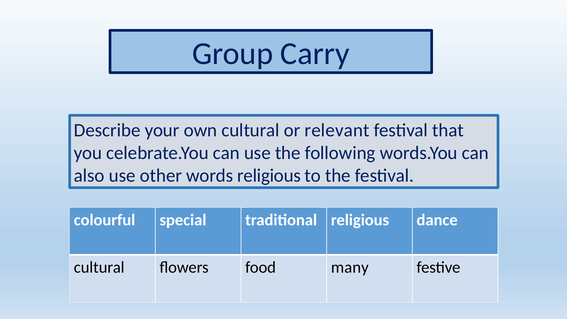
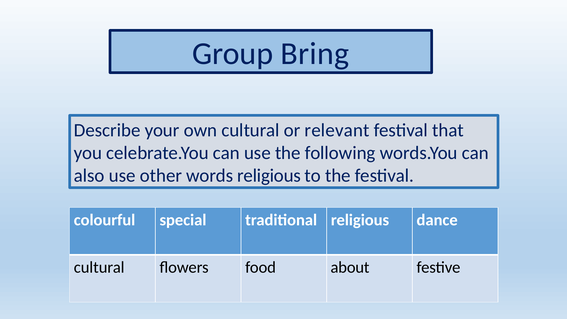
Carry: Carry -> Bring (315, 54)
many: many -> about (350, 267)
